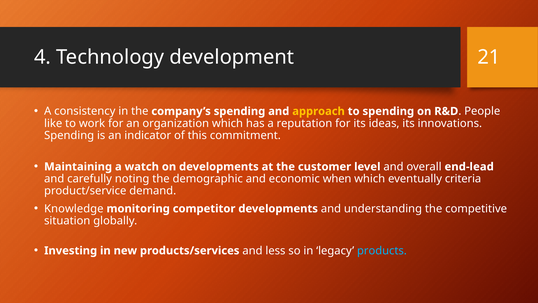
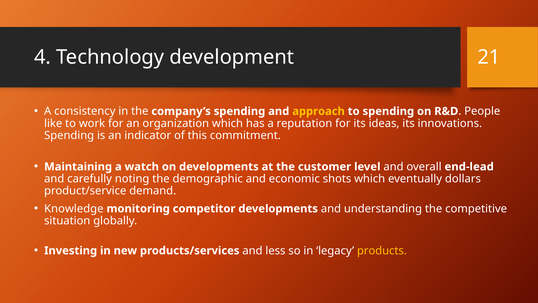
when: when -> shots (337, 179)
criteria: criteria -> dollars (463, 179)
products colour: light blue -> yellow (382, 250)
